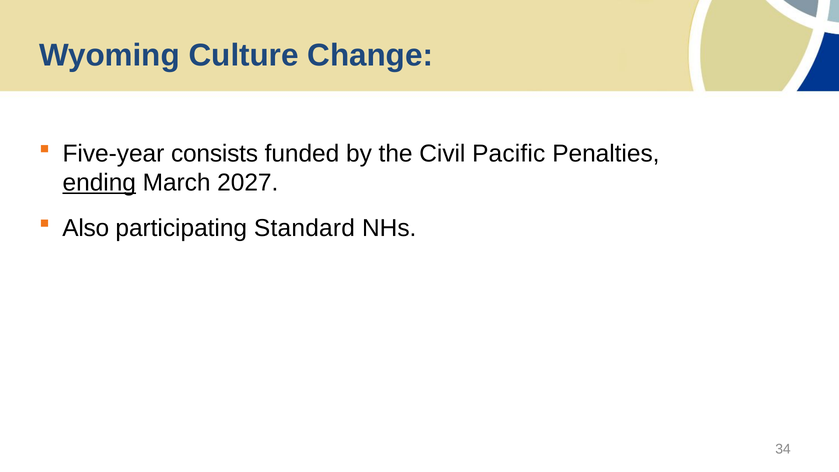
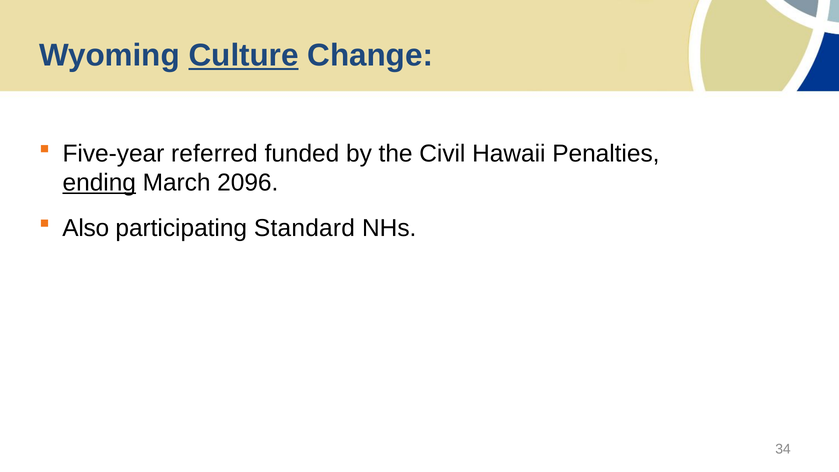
Culture underline: none -> present (244, 56)
consists: consists -> referred (214, 153)
Pacific: Pacific -> Hawaii (509, 153)
2027: 2027 -> 2096 (248, 183)
